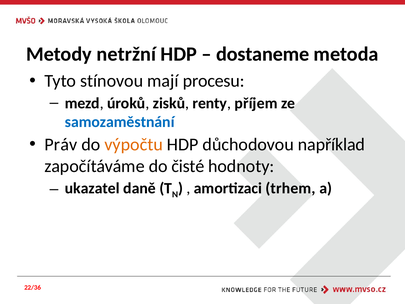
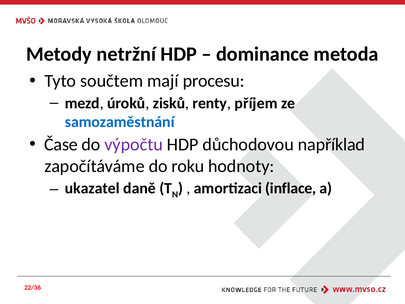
dostaneme: dostaneme -> dominance (263, 54)
stínovou: stínovou -> součtem (112, 81)
Práv: Práv -> Čase (61, 144)
výpočtu colour: orange -> purple (134, 144)
čisté: čisté -> roku (188, 166)
trhem: trhem -> inflace (291, 188)
